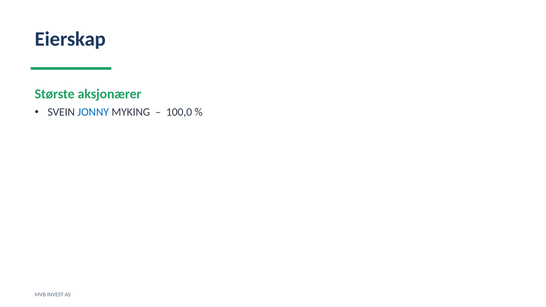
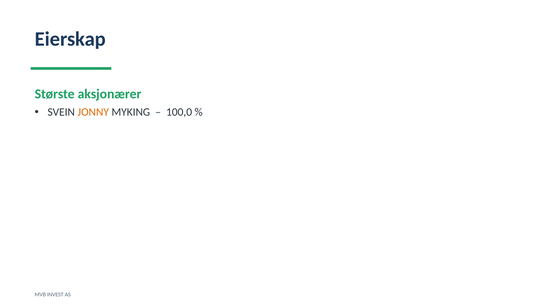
JONNY colour: blue -> orange (93, 112)
